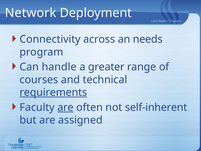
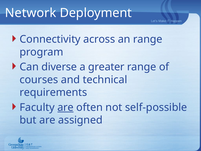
an needs: needs -> range (148, 39)
handle: handle -> diverse (59, 67)
requirements underline: present -> none (53, 92)
self-inherent: self-inherent -> self-possible (156, 107)
